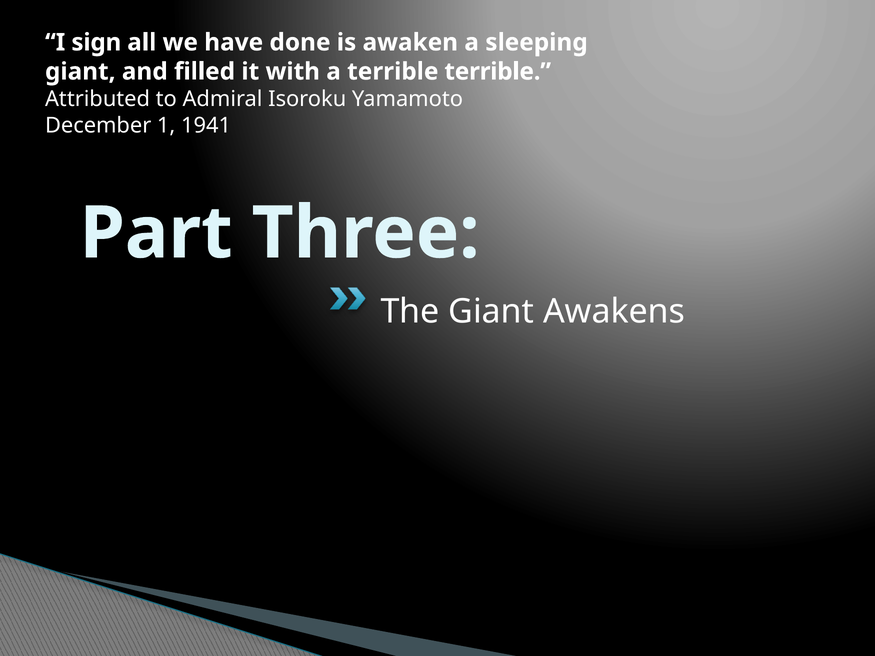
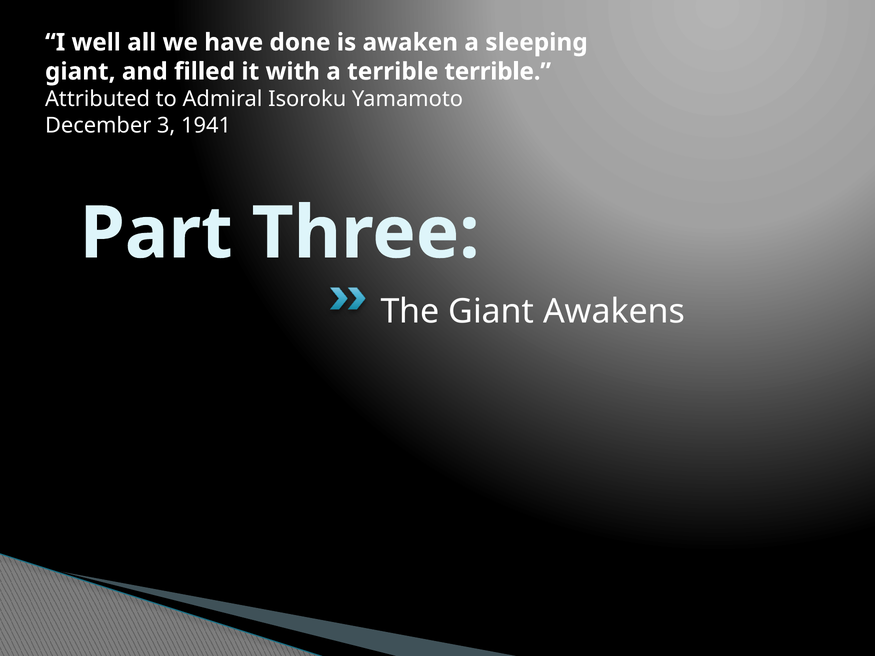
sign: sign -> well (96, 42)
1: 1 -> 3 (166, 125)
